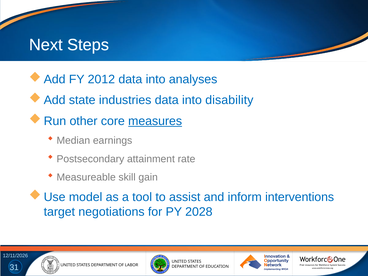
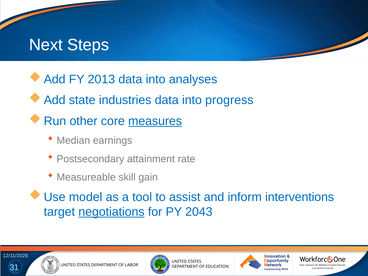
2012: 2012 -> 2013 (101, 79)
disability: disability -> progress (229, 100)
negotiations underline: none -> present (111, 212)
2028: 2028 -> 2043 (199, 212)
